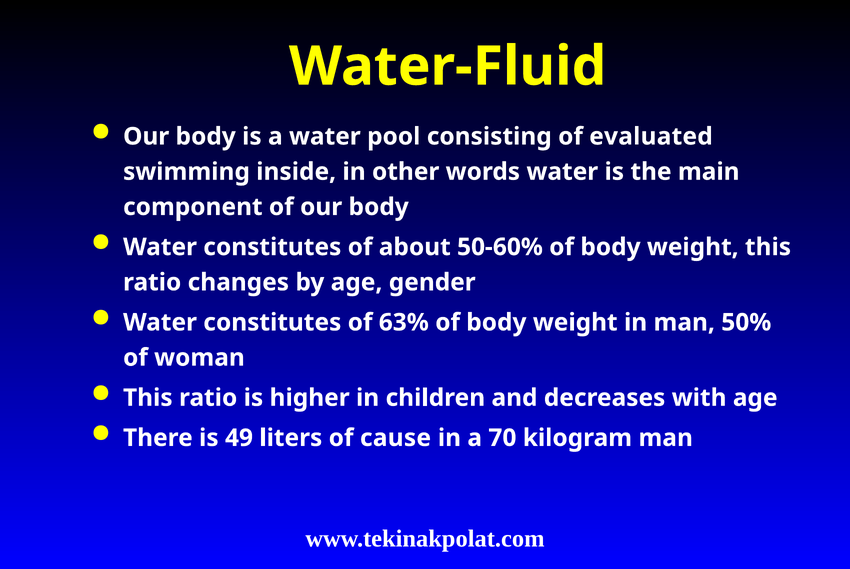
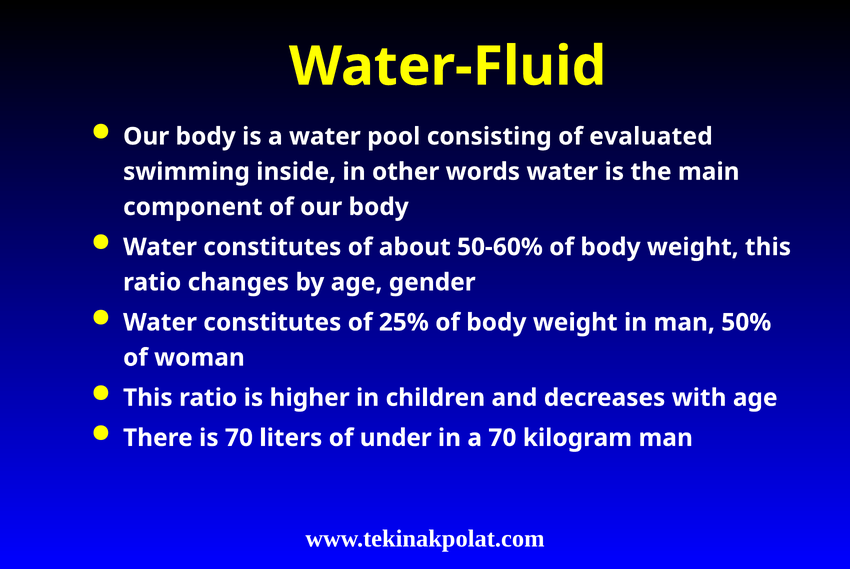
63%: 63% -> 25% (404, 322)
is 49: 49 -> 70 (239, 438)
cause: cause -> under (396, 438)
